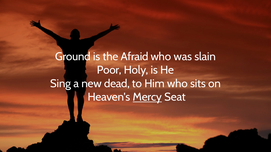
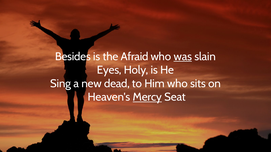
Ground: Ground -> Besides (73, 57)
was underline: none -> present (183, 57)
Poor: Poor -> Eyes (109, 70)
